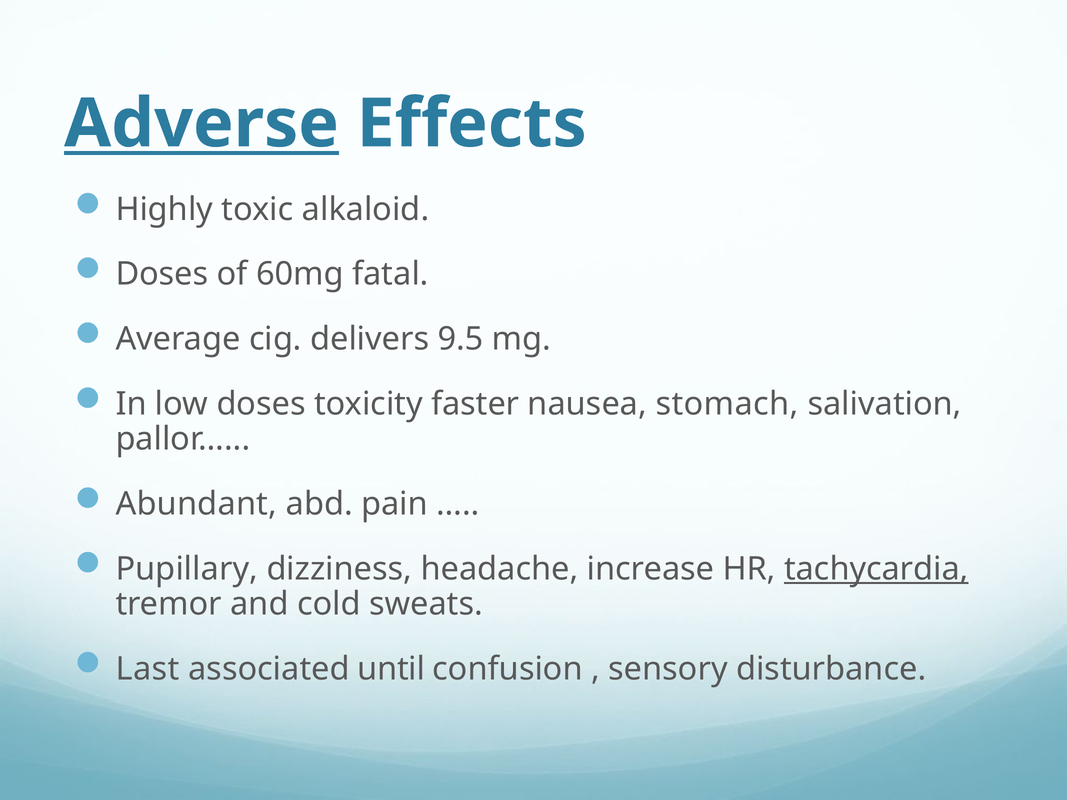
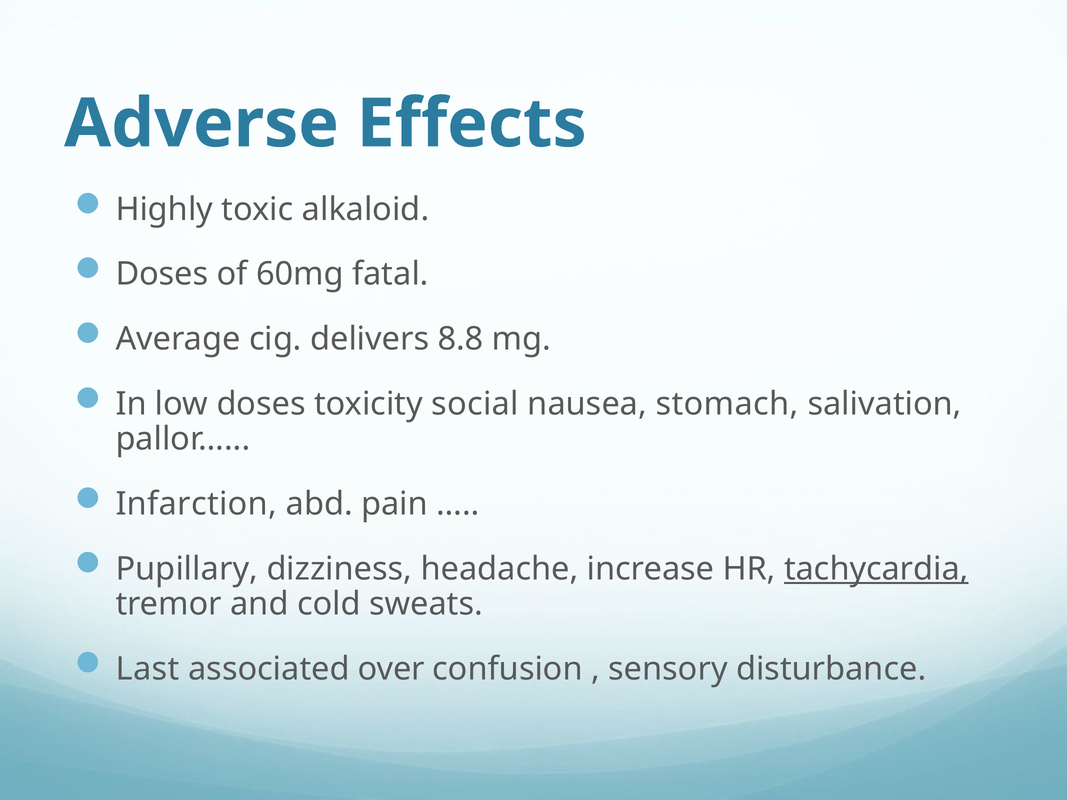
Adverse underline: present -> none (201, 124)
9.5: 9.5 -> 8.8 (461, 339)
faster: faster -> social (475, 404)
Abundant: Abundant -> Infarction (196, 504)
until: until -> over (391, 669)
